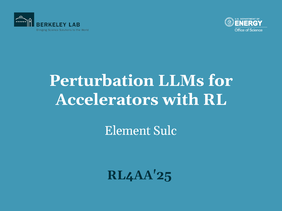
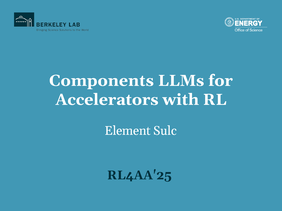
Perturbation: Perturbation -> Components (101, 81)
